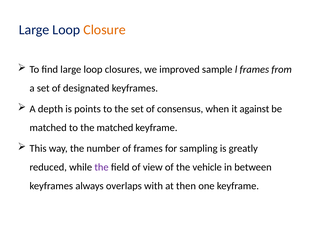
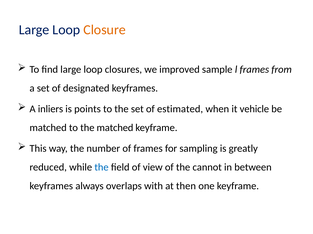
depth: depth -> inliers (50, 109)
consensus: consensus -> estimated (180, 109)
against: against -> vehicle (254, 109)
the colour: purple -> blue (102, 168)
vehicle: vehicle -> cannot (207, 168)
